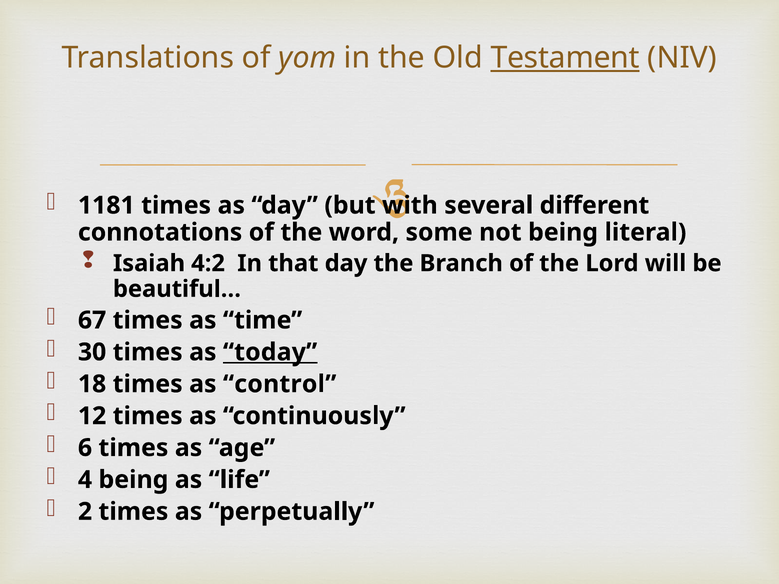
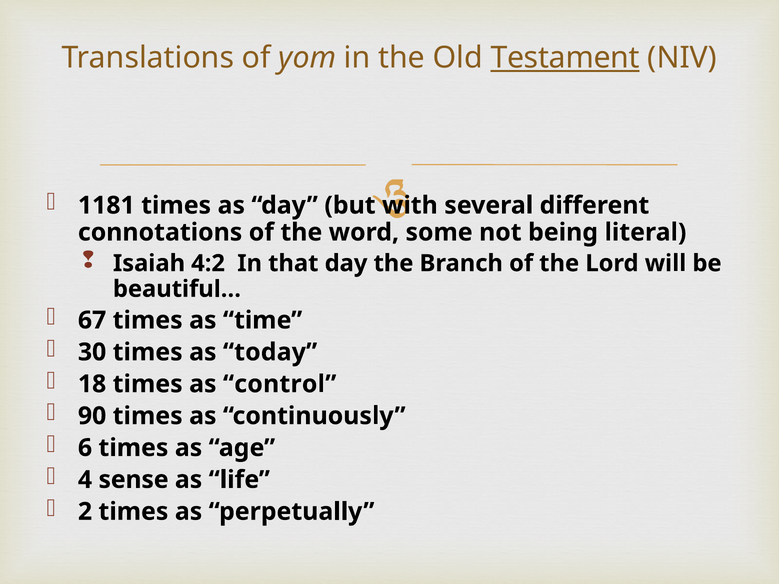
today underline: present -> none (270, 352)
12: 12 -> 90 (92, 416)
4 being: being -> sense (134, 480)
